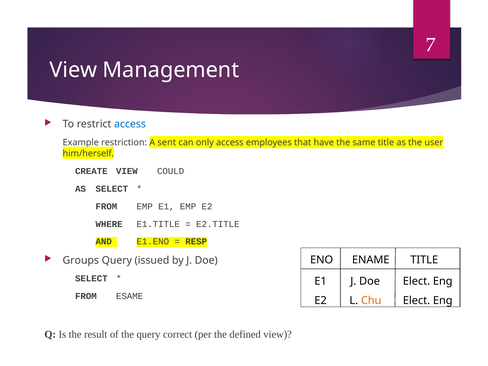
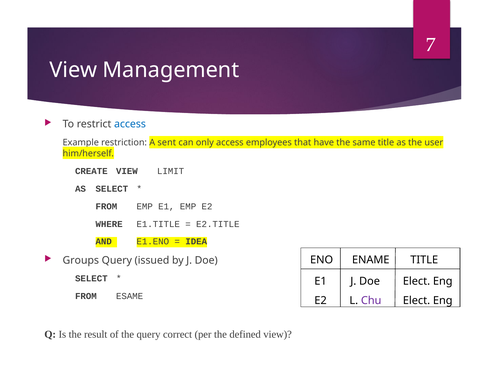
COULD: COULD -> LIMIT (171, 171)
RESP: RESP -> IDEA (196, 242)
Chu colour: orange -> purple (371, 301)
